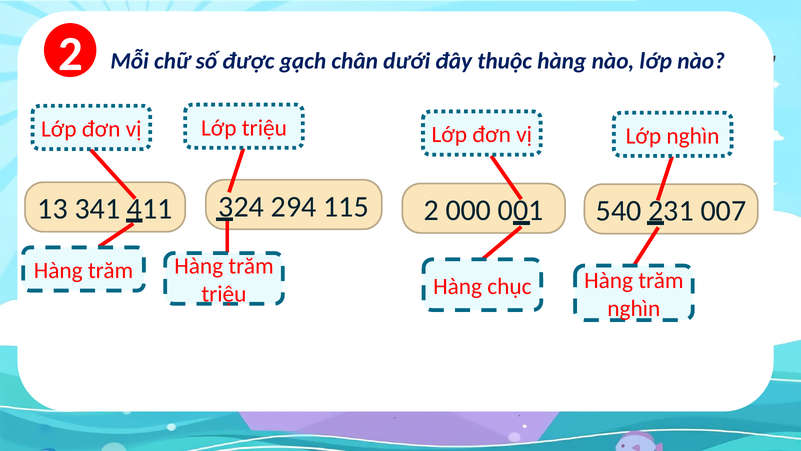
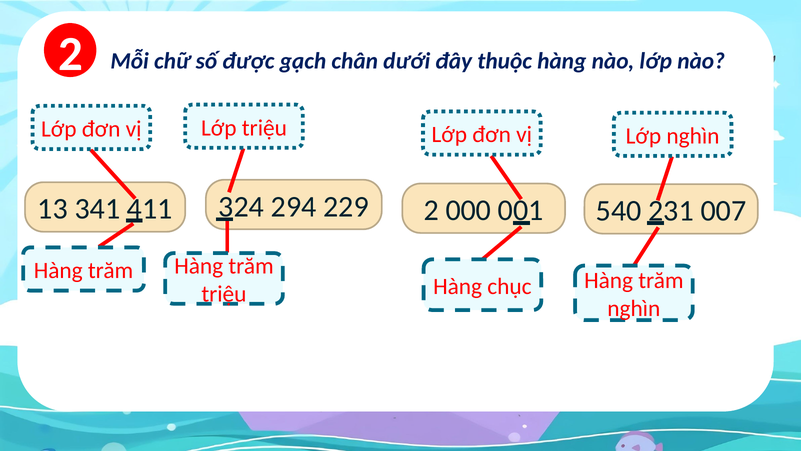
115: 115 -> 229 (346, 206)
